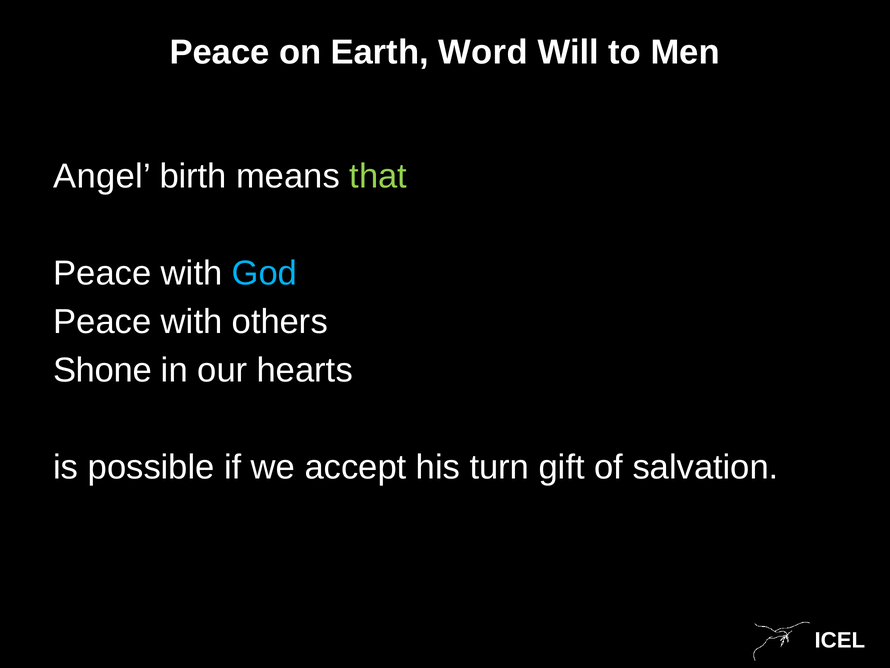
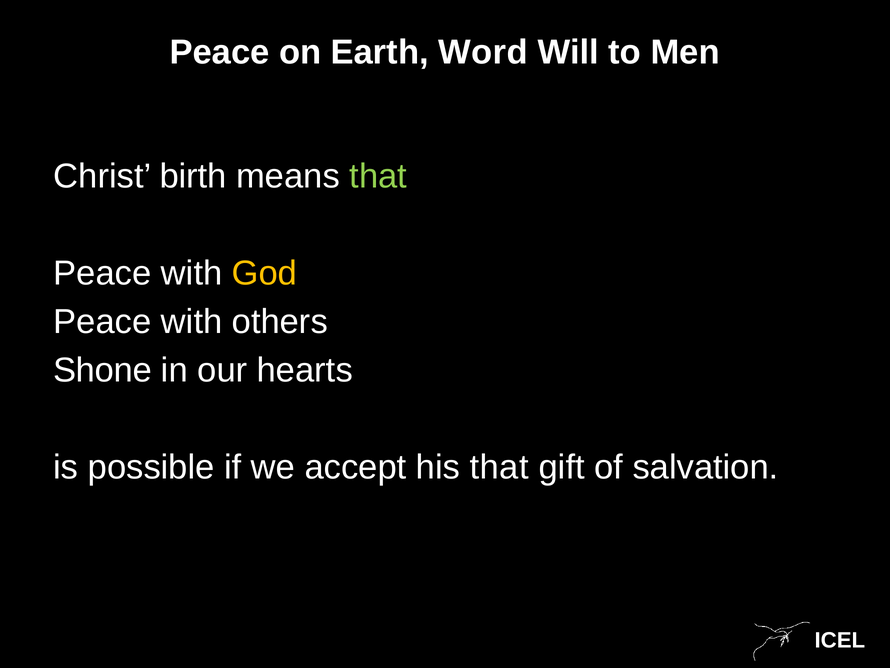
Angel: Angel -> Christ (102, 176)
God colour: light blue -> yellow (265, 273)
his turn: turn -> that (499, 467)
